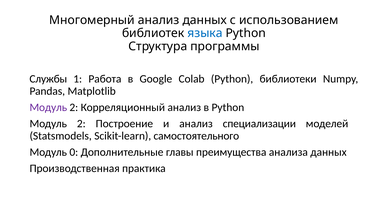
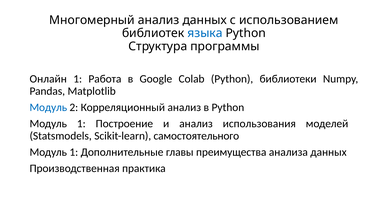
Службы: Службы -> Онлайн (48, 79)
Модуль colour: purple -> blue (48, 108)
2: 2 -> 1 (81, 124)
специализации: специализации -> использования (259, 124)
0: 0 -> 1 (74, 152)
